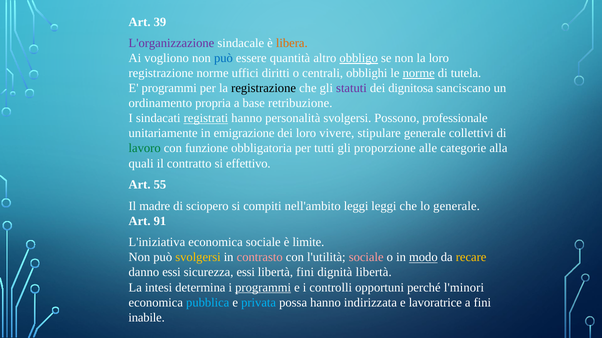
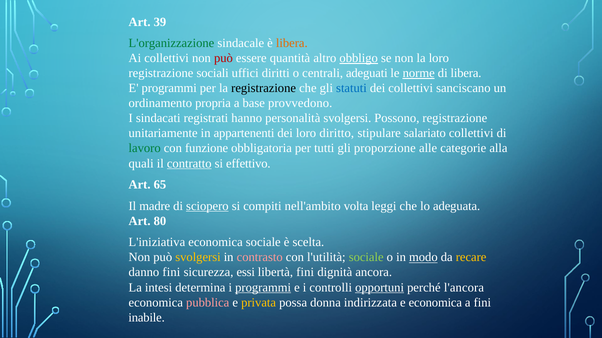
L'organizzazione colour: purple -> green (171, 43)
Ai vogliono: vogliono -> collettivi (167, 58)
può colour: blue -> red (223, 58)
registrazione norme: norme -> sociali (213, 73)
obblighi: obblighi -> adeguati (367, 73)
di tutela: tutela -> libera (466, 73)
statuti colour: purple -> blue (351, 88)
dei dignitosa: dignitosa -> collettivi (411, 88)
retribuzione: retribuzione -> provvedono (300, 103)
registrati underline: present -> none (206, 119)
Possono professionale: professionale -> registrazione (455, 119)
emigrazione: emigrazione -> appartenenti (244, 134)
vivere: vivere -> diritto (337, 134)
stipulare generale: generale -> salariato (425, 134)
contratto underline: none -> present (189, 164)
55: 55 -> 65 (160, 185)
sciopero underline: none -> present (207, 206)
nell'ambito leggi: leggi -> volta (356, 206)
lo generale: generale -> adeguata (457, 206)
91: 91 -> 80 (160, 221)
limite: limite -> scelta (308, 243)
sociale colour: pink -> light green (366, 258)
danno essi: essi -> fini (171, 273)
dignità libertà: libertà -> ancora (374, 273)
opportuni underline: none -> present (380, 288)
l'minori: l'minori -> l'ancora (464, 288)
pubblica colour: light blue -> pink (208, 303)
privata colour: light blue -> yellow (259, 303)
possa hanno: hanno -> donna (325, 303)
e lavoratrice: lavoratrice -> economica (435, 303)
